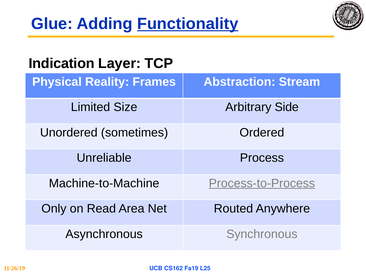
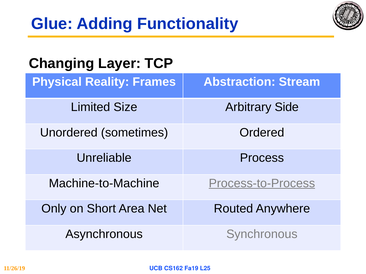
Functionality underline: present -> none (188, 24)
Indication: Indication -> Changing (61, 63)
Read: Read -> Short (101, 209)
